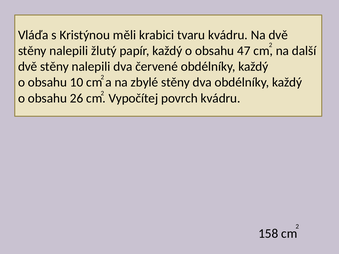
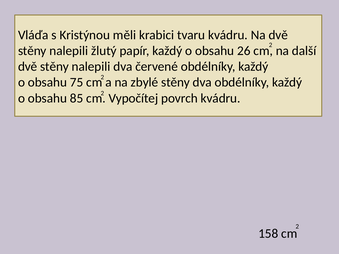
47: 47 -> 26 (244, 51)
10: 10 -> 75 (77, 82)
26: 26 -> 85 (77, 98)
